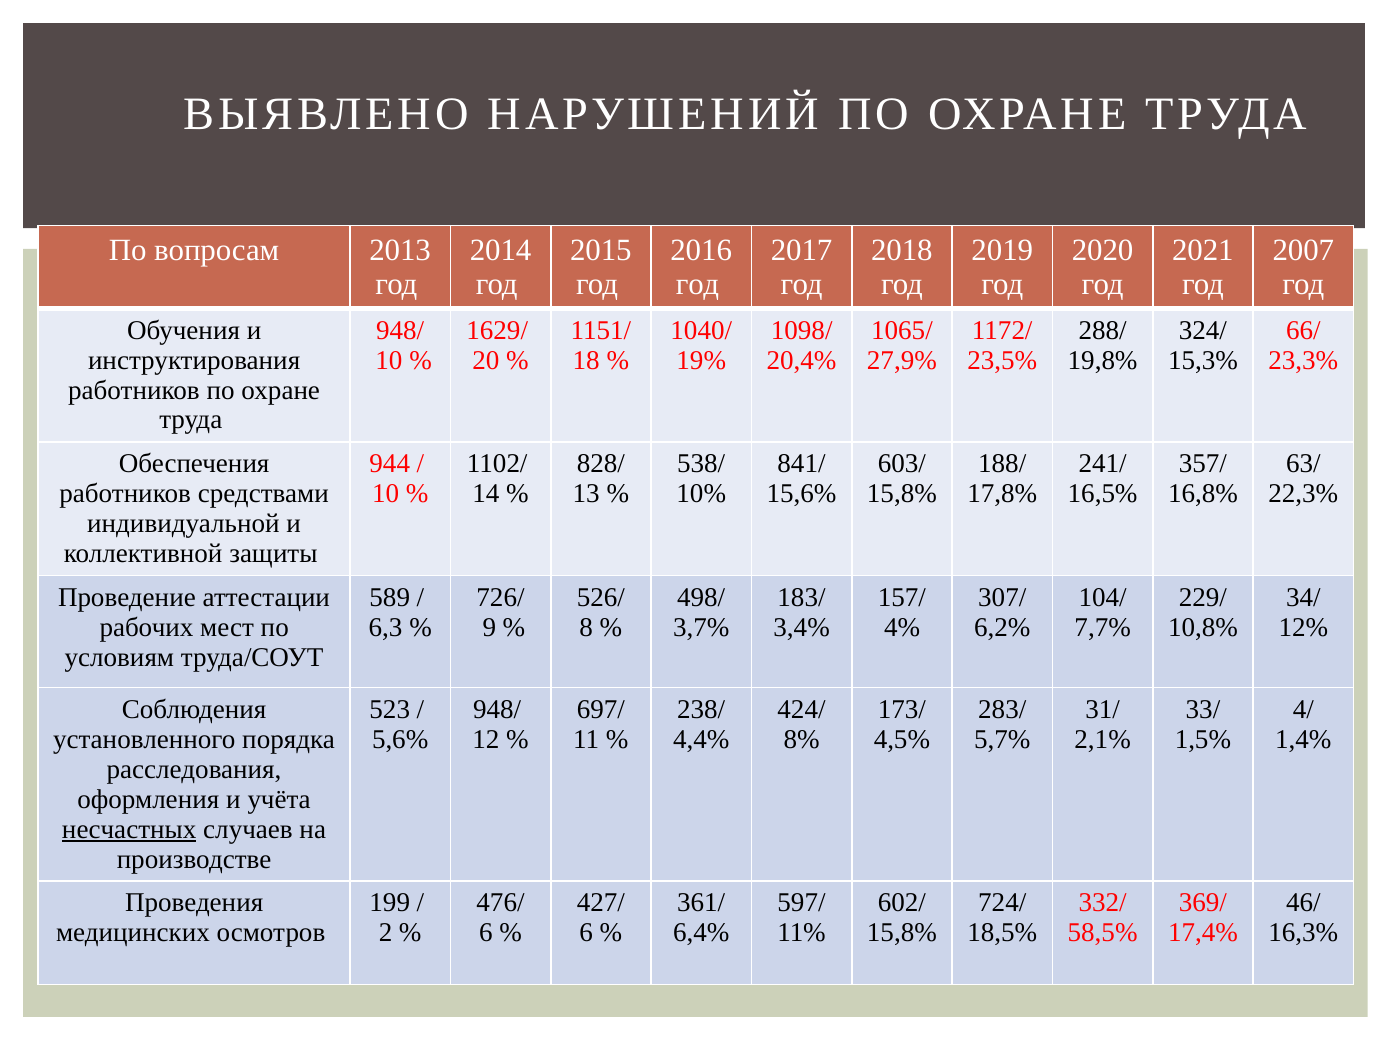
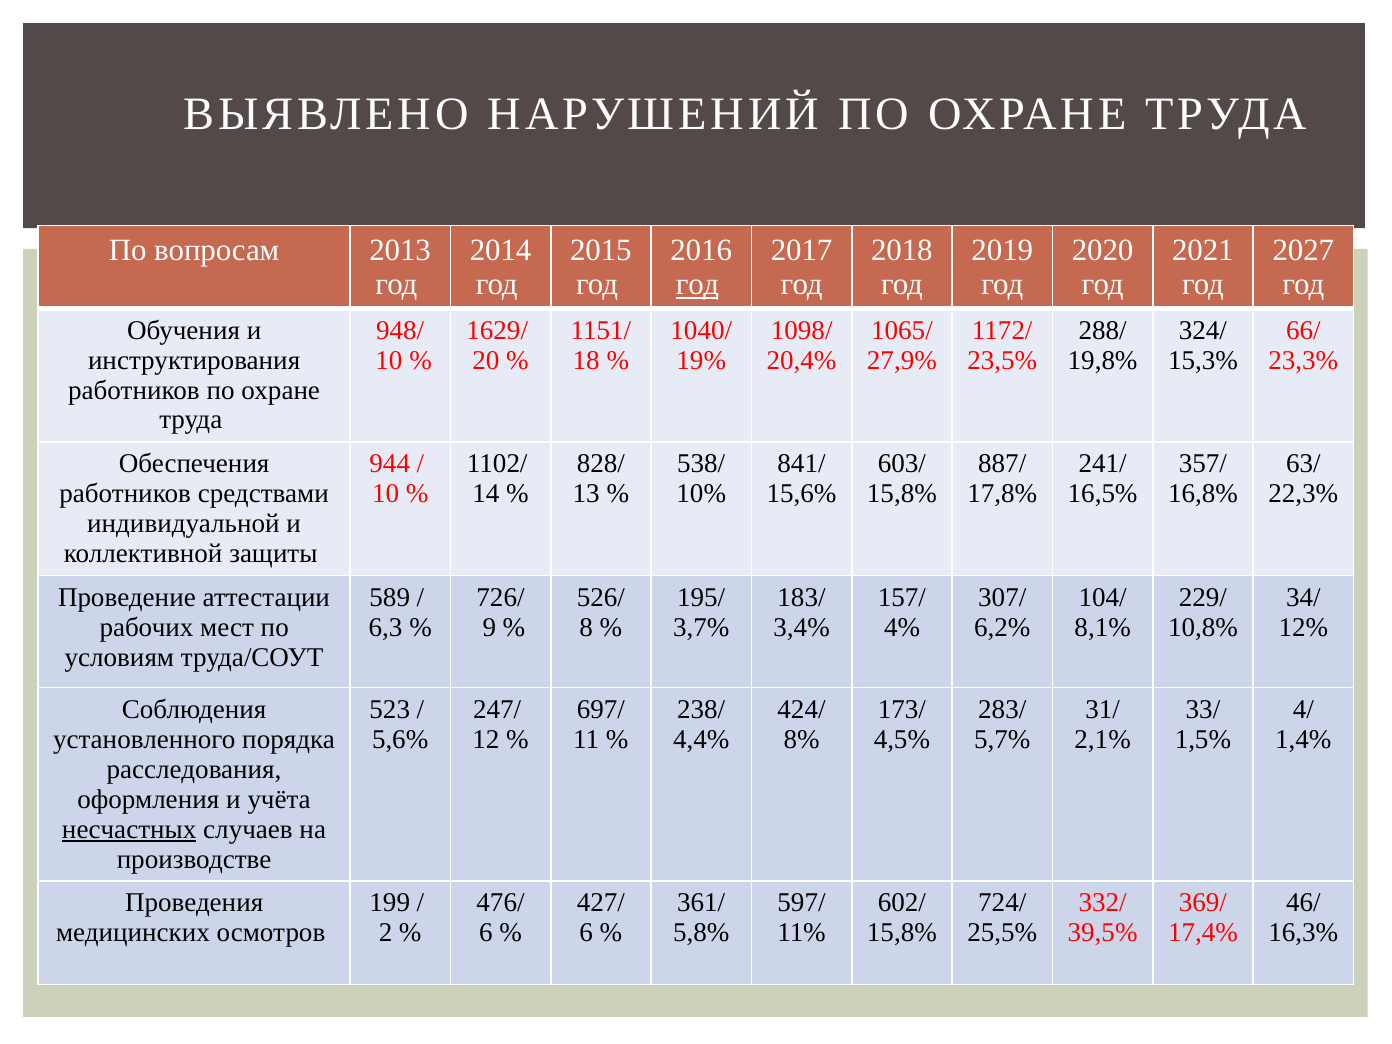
2007: 2007 -> 2027 (1303, 250)
год underline: none -> present (698, 284)
188/: 188/ -> 887/ (1002, 464)
498/: 498/ -> 195/ (701, 597)
7,7%: 7,7% -> 8,1% (1103, 627)
948/: 948/ -> 247/ (497, 710)
6,4%: 6,4% -> 5,8% (701, 933)
18,5%: 18,5% -> 25,5% (1002, 933)
58,5%: 58,5% -> 39,5% (1103, 933)
